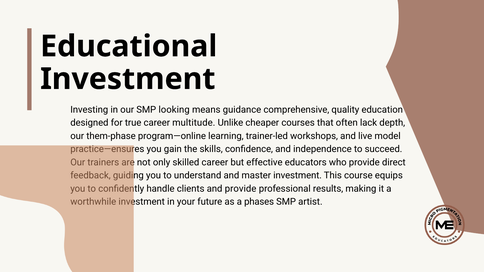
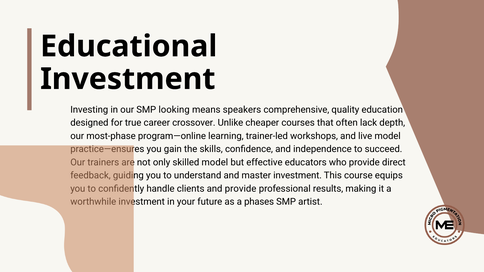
guidance: guidance -> speakers (242, 110)
multitude: multitude -> crossover (194, 123)
them-phase: them-phase -> most-phase (111, 136)
skilled career: career -> model (215, 162)
